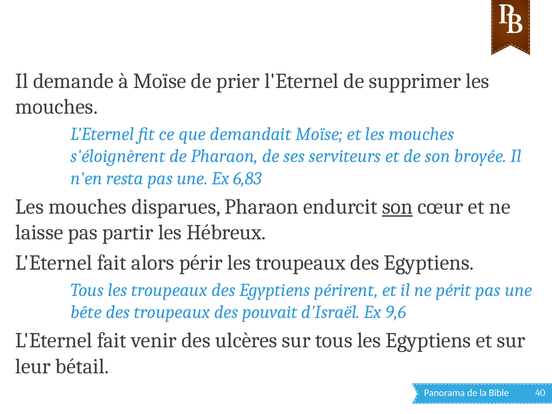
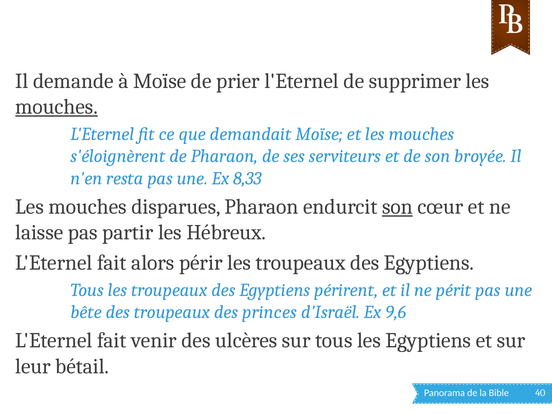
mouches underline: none -> present (57, 107)
6,83: 6,83 -> 8,33 (247, 178)
pouvait: pouvait -> princes (270, 312)
